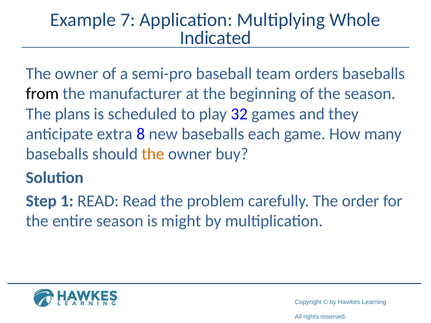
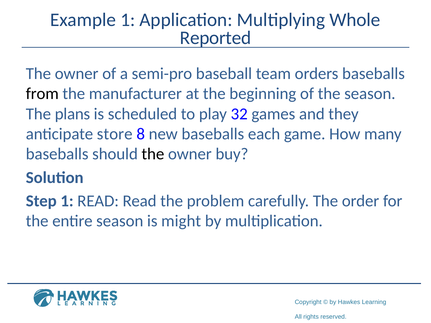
Example 7: 7 -> 1 (128, 20)
Indicated: Indicated -> Reported (216, 38)
extra: extra -> store (115, 134)
the colour: orange -> black (153, 154)
